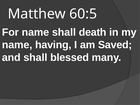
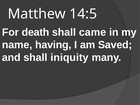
60:5: 60:5 -> 14:5 (83, 14)
For name: name -> death (35, 32)
death: death -> came (93, 32)
blessed: blessed -> iniquity (69, 57)
